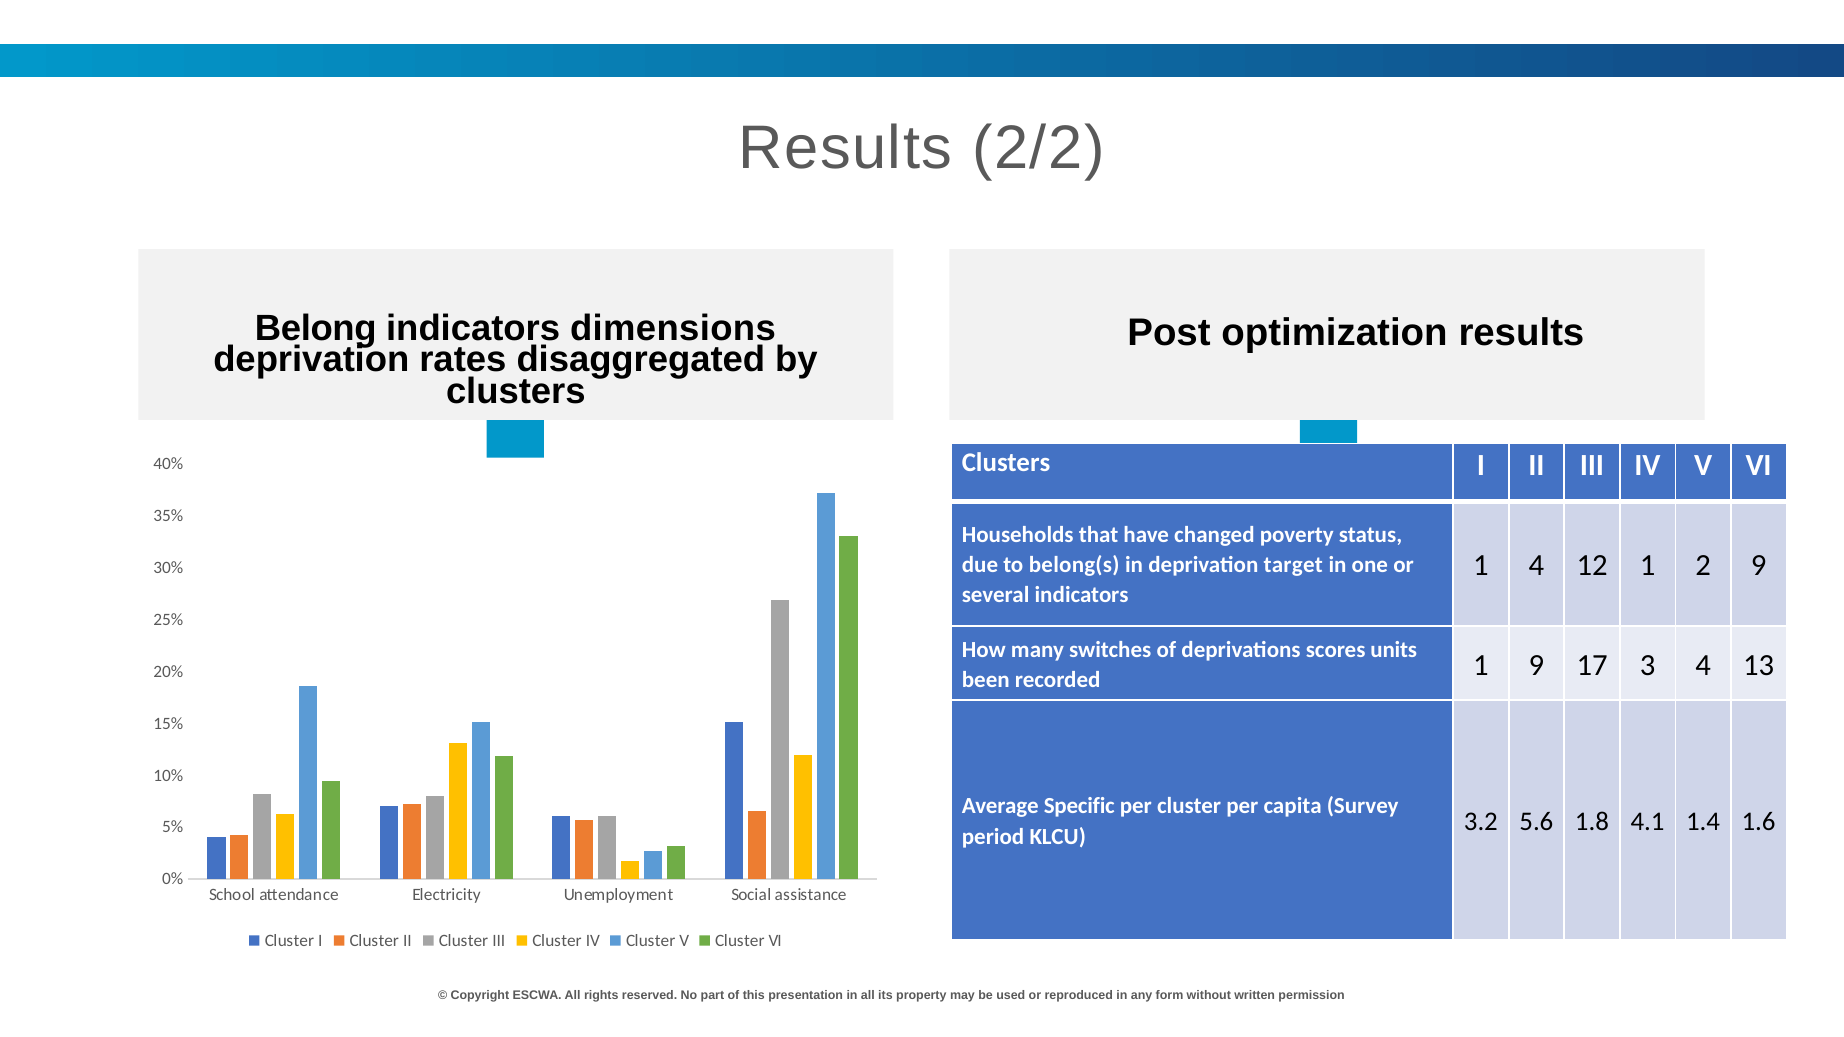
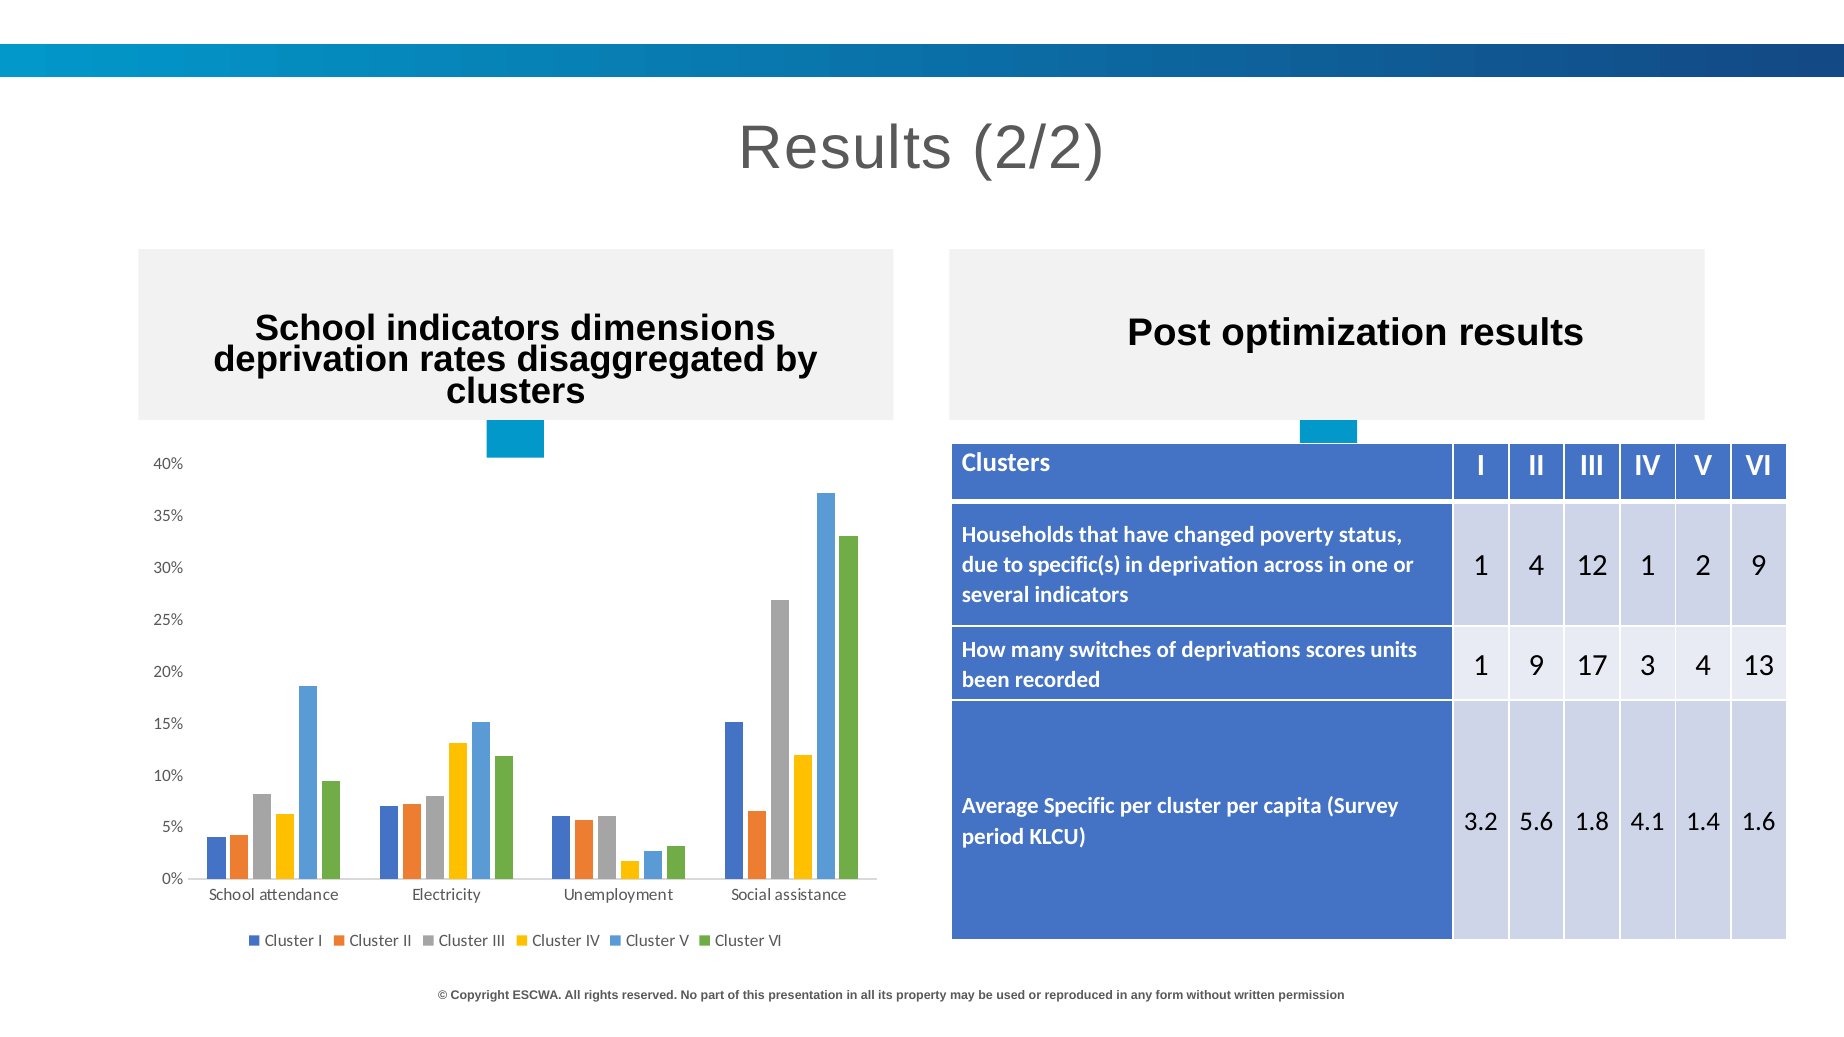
Belong: Belong -> School (316, 328)
belong(s: belong(s -> specific(s (1074, 565)
target: target -> across (1293, 565)
